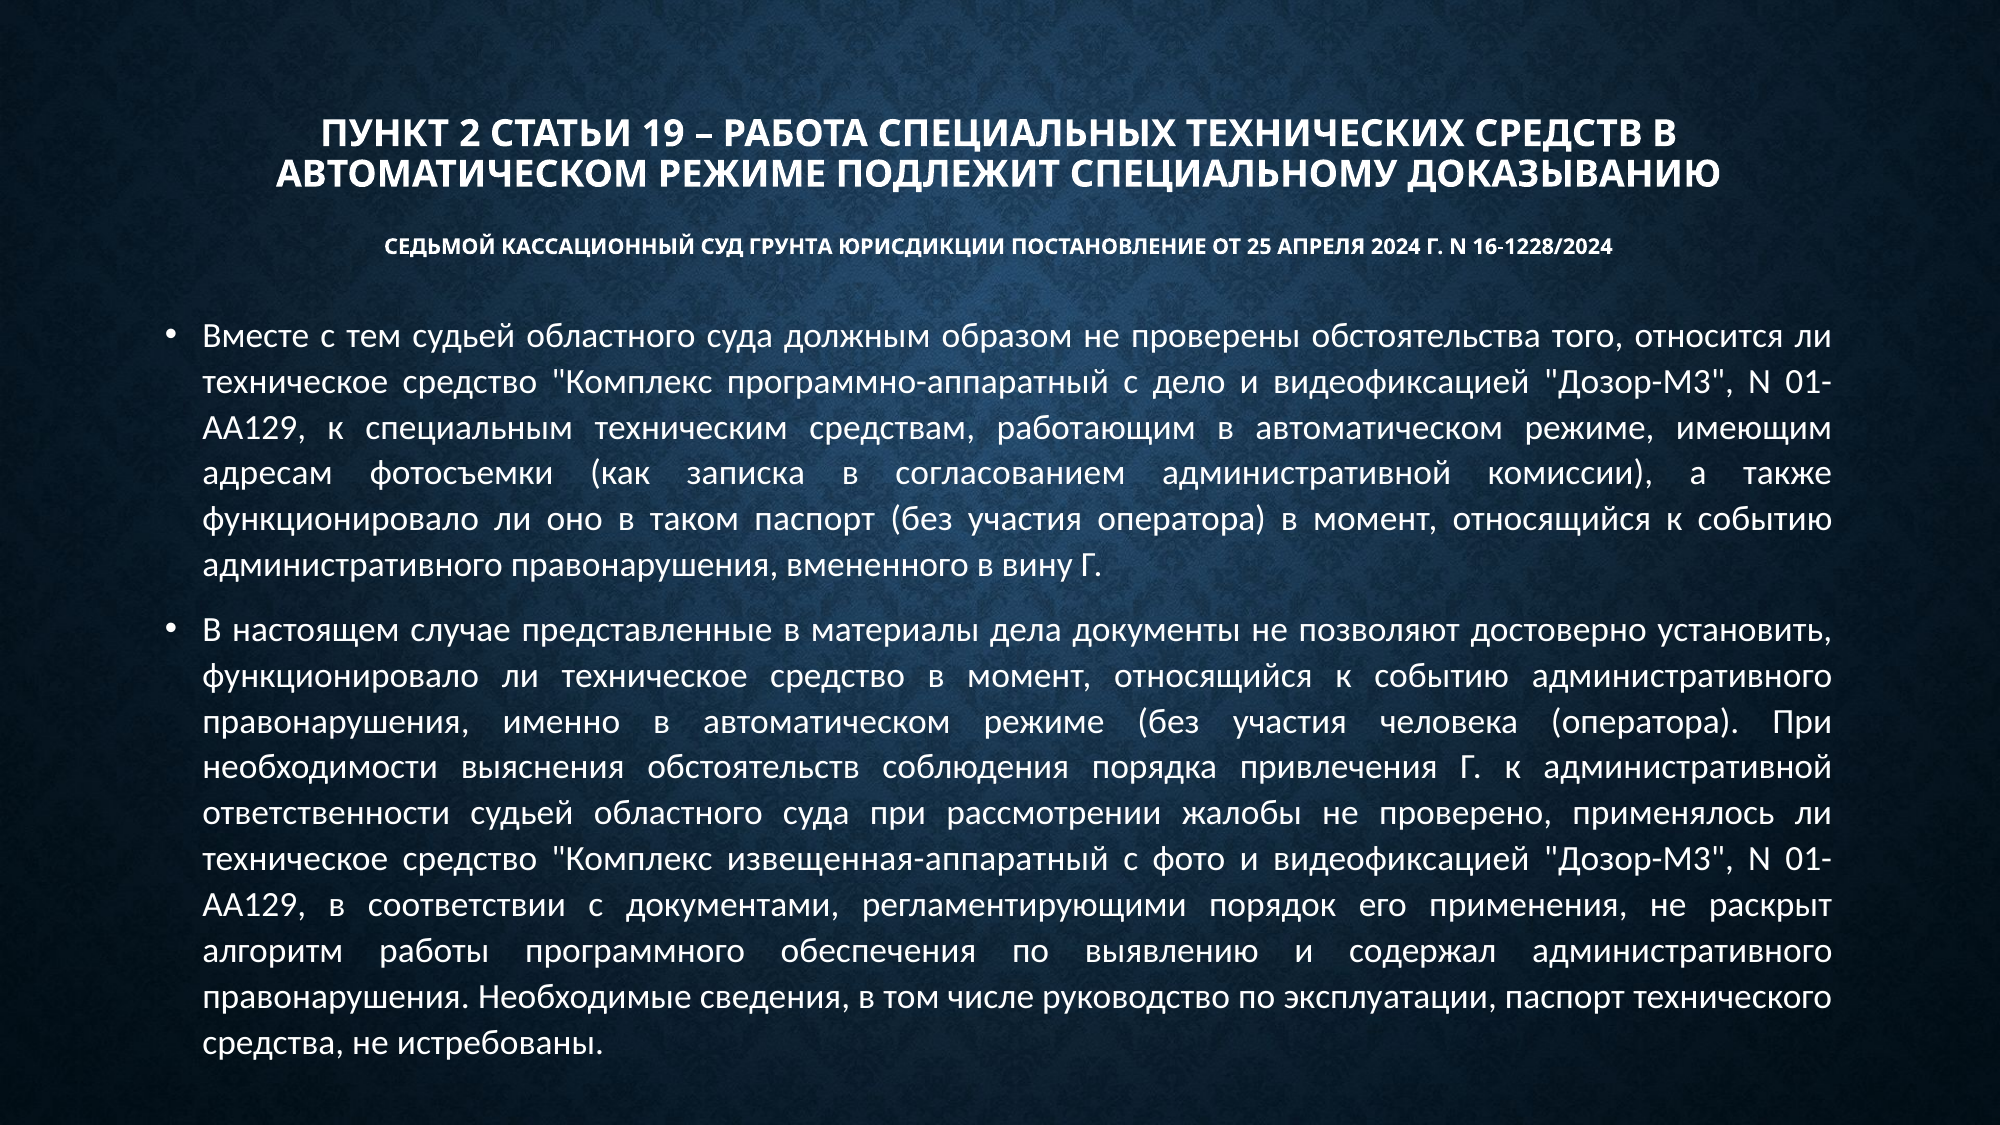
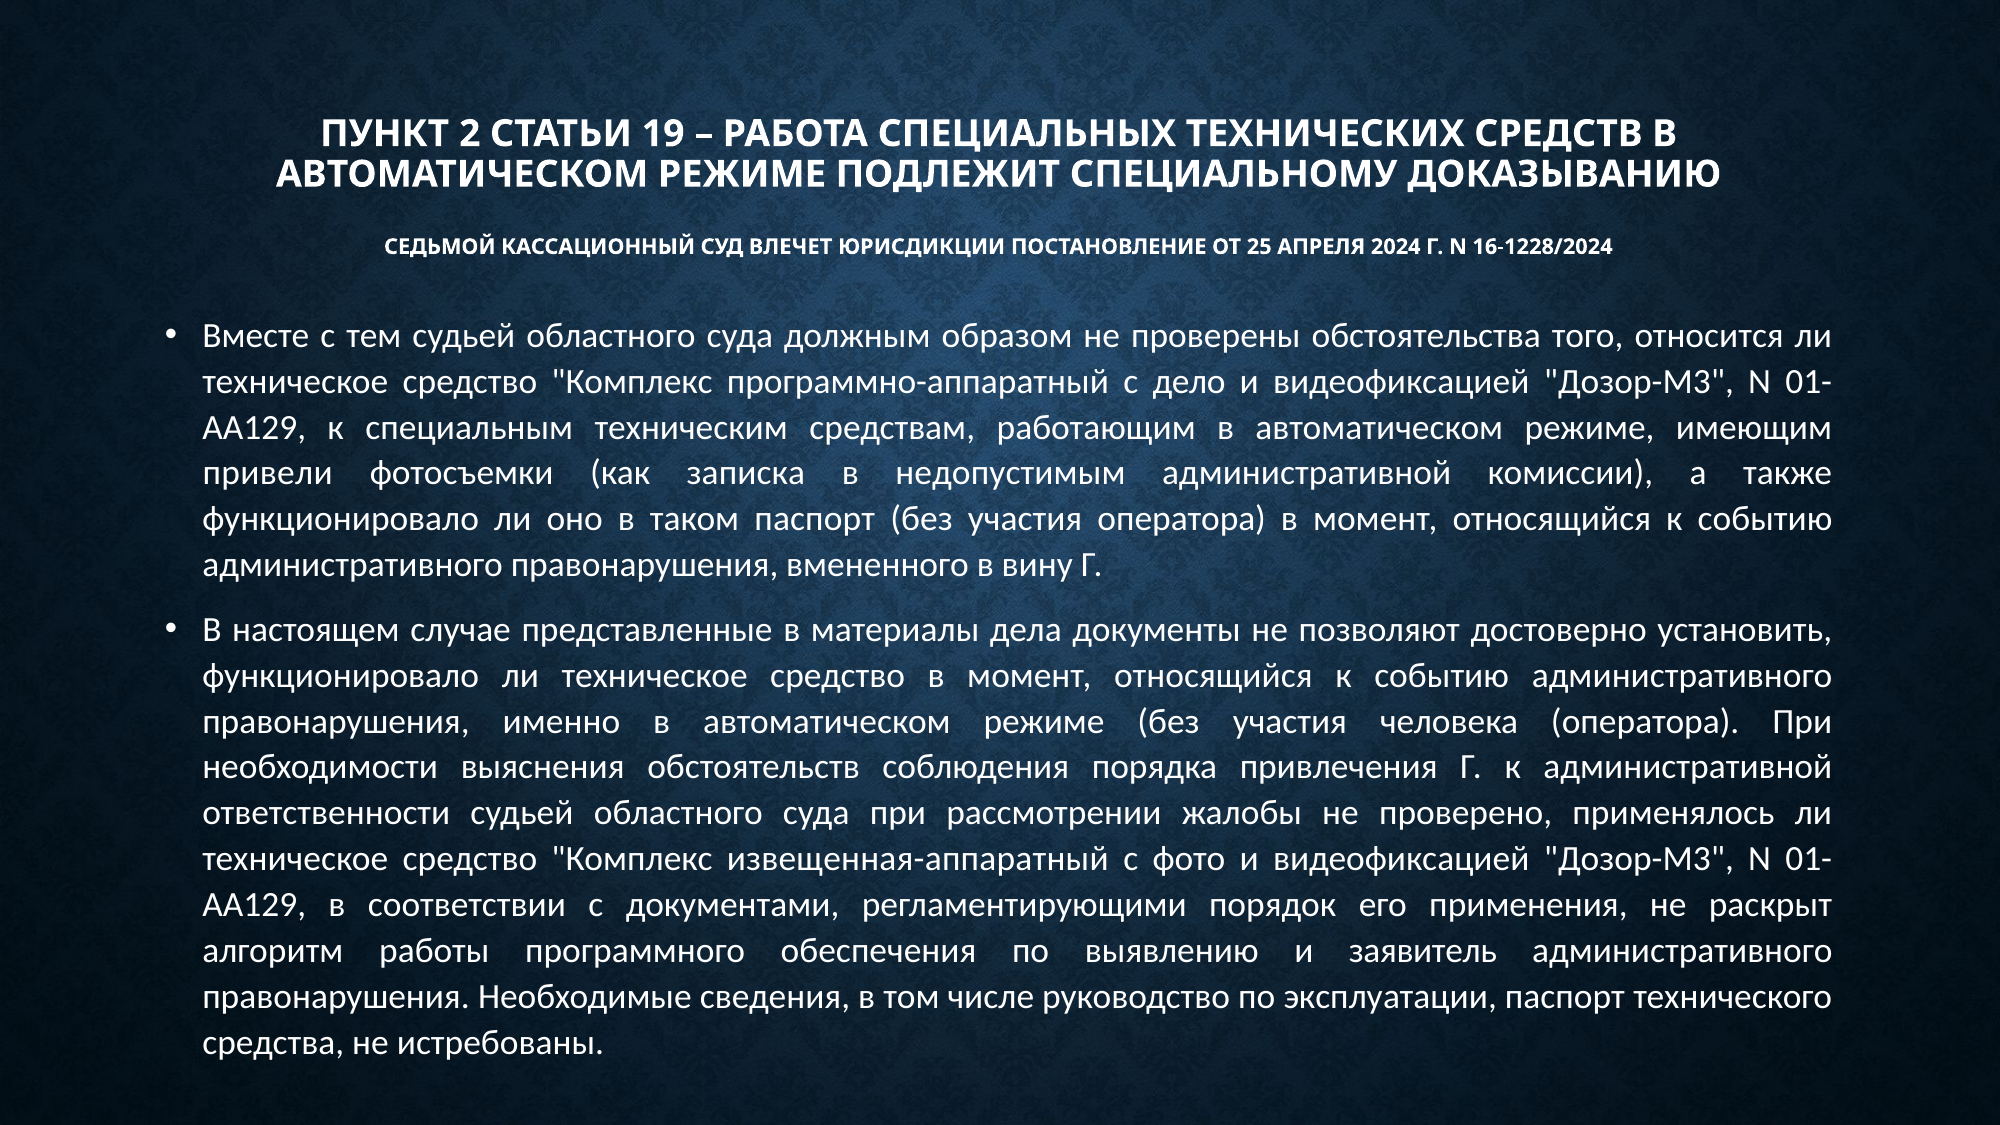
ГРУНТА: ГРУНТА -> ВЛЕЧЕТ (791, 247)
адресам: адресам -> привели (268, 473)
согласованием: согласованием -> недопустимым (1010, 473)
содержал: содержал -> заявитель (1423, 951)
